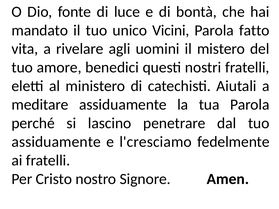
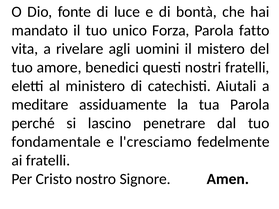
Vicini: Vicini -> Forza (171, 30)
assiduamente: assiduamente -> fondamentale (56, 142)
